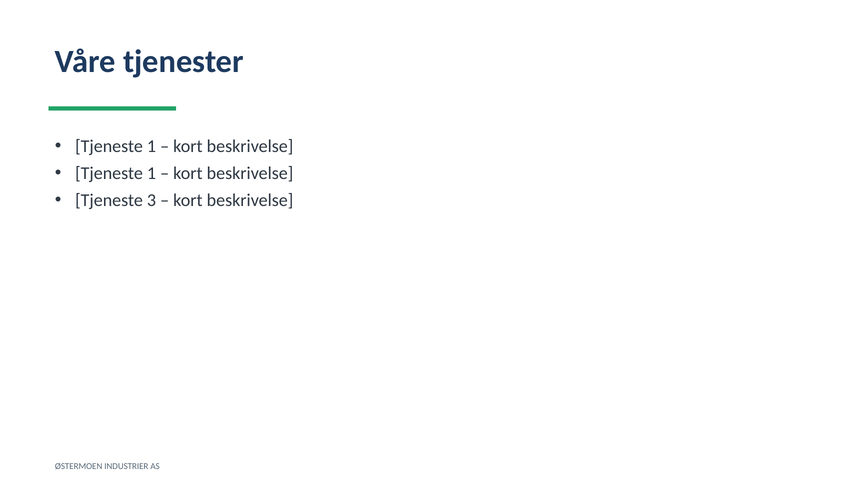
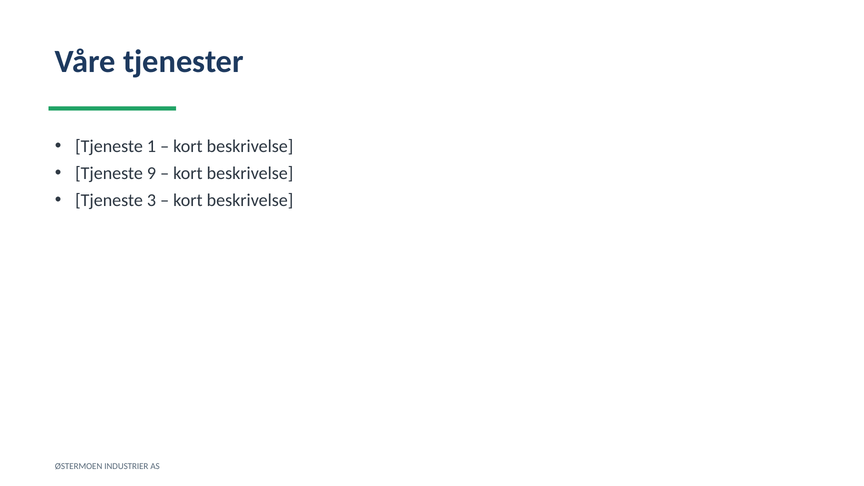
1: 1 -> 9 (151, 173)
